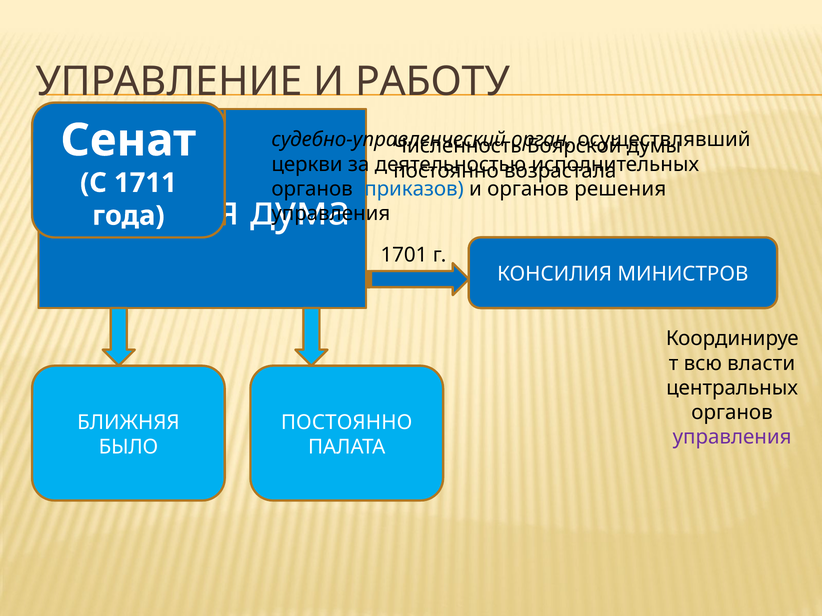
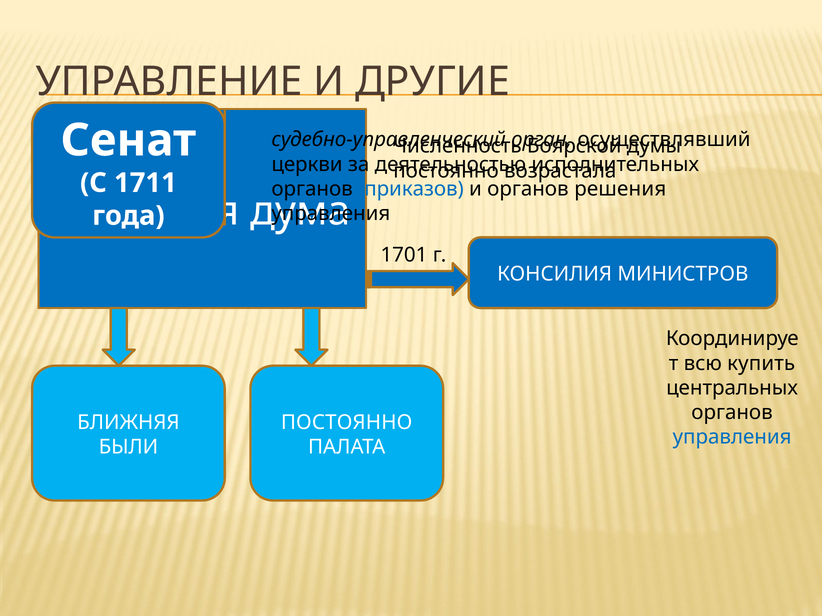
РАБОТУ: РАБОТУ -> ДРУГИЕ (432, 82)
власти: власти -> купить (761, 364)
управления colour: purple -> blue (732, 438)
БЫЛО: БЫЛО -> БЫЛИ (128, 447)
